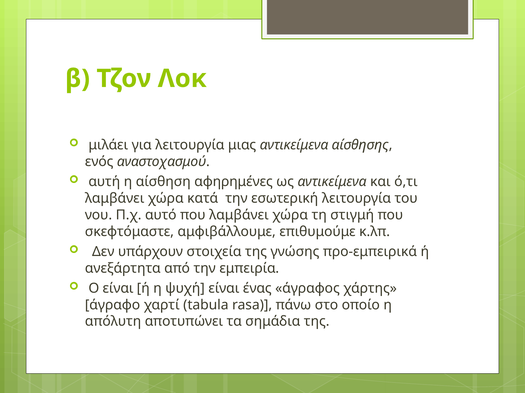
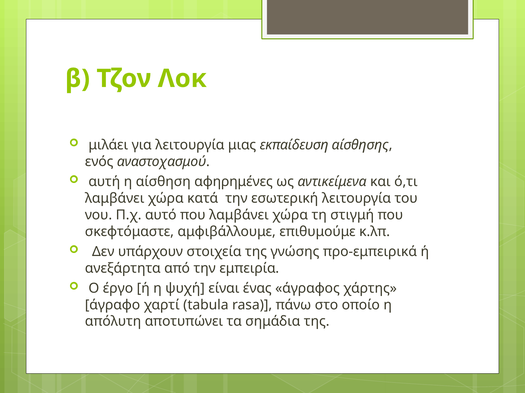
μιας αντικείμενα: αντικείμενα -> εκπαίδευση (294, 145)
Ο είναι: είναι -> έργο (118, 289)
